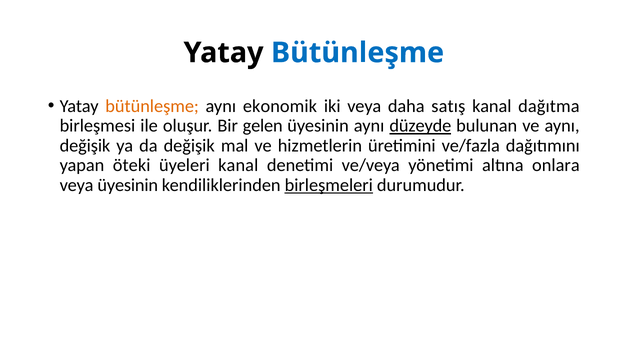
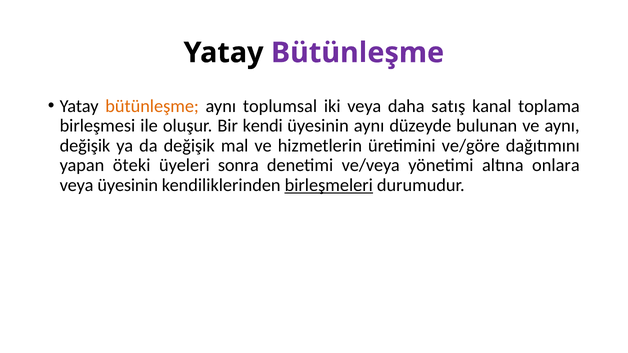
Bütünleşme colour: blue -> purple (358, 53)
ekonomik: ekonomik -> toplumsal (280, 106)
dağıtma: dağıtma -> toplama (549, 106)
gelen: gelen -> kendi (263, 126)
düzeyde underline: present -> none (420, 126)
ve/fazla: ve/fazla -> ve/göre (471, 146)
üyeleri kanal: kanal -> sonra (238, 166)
